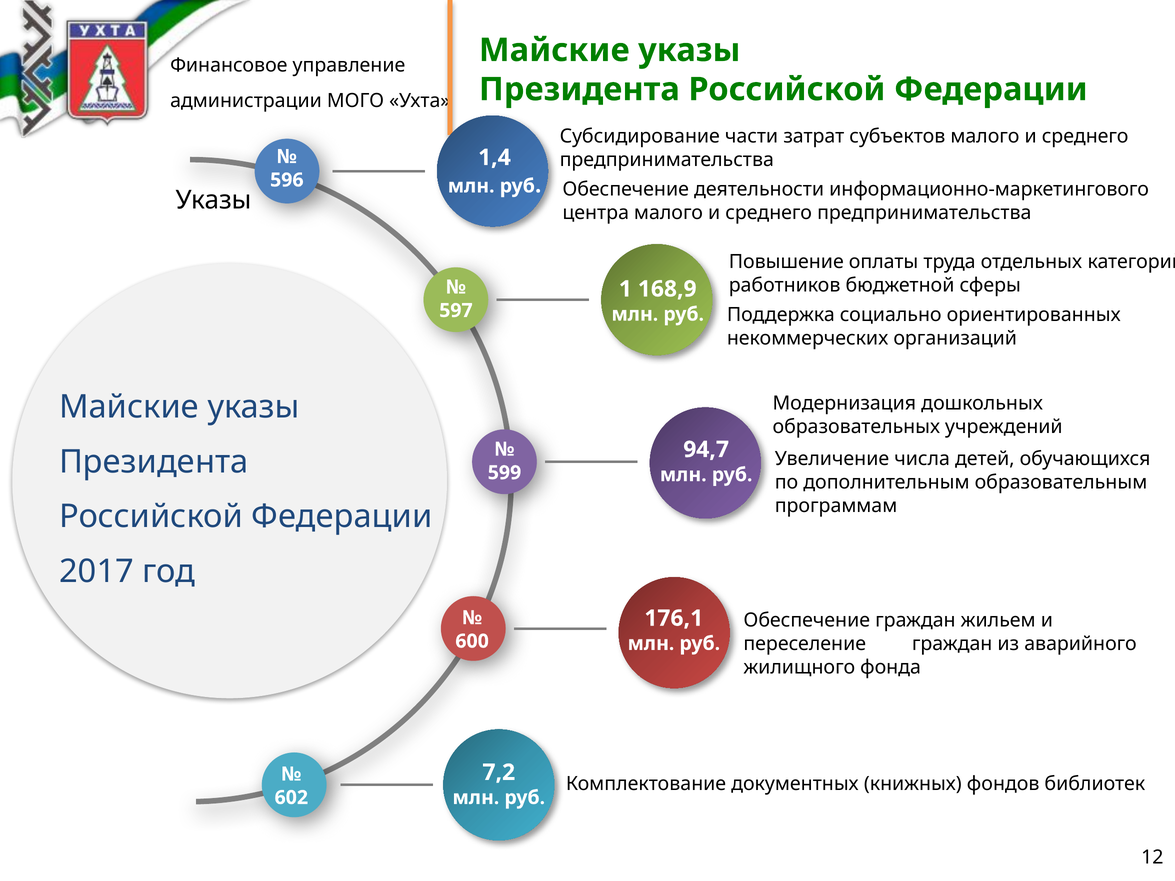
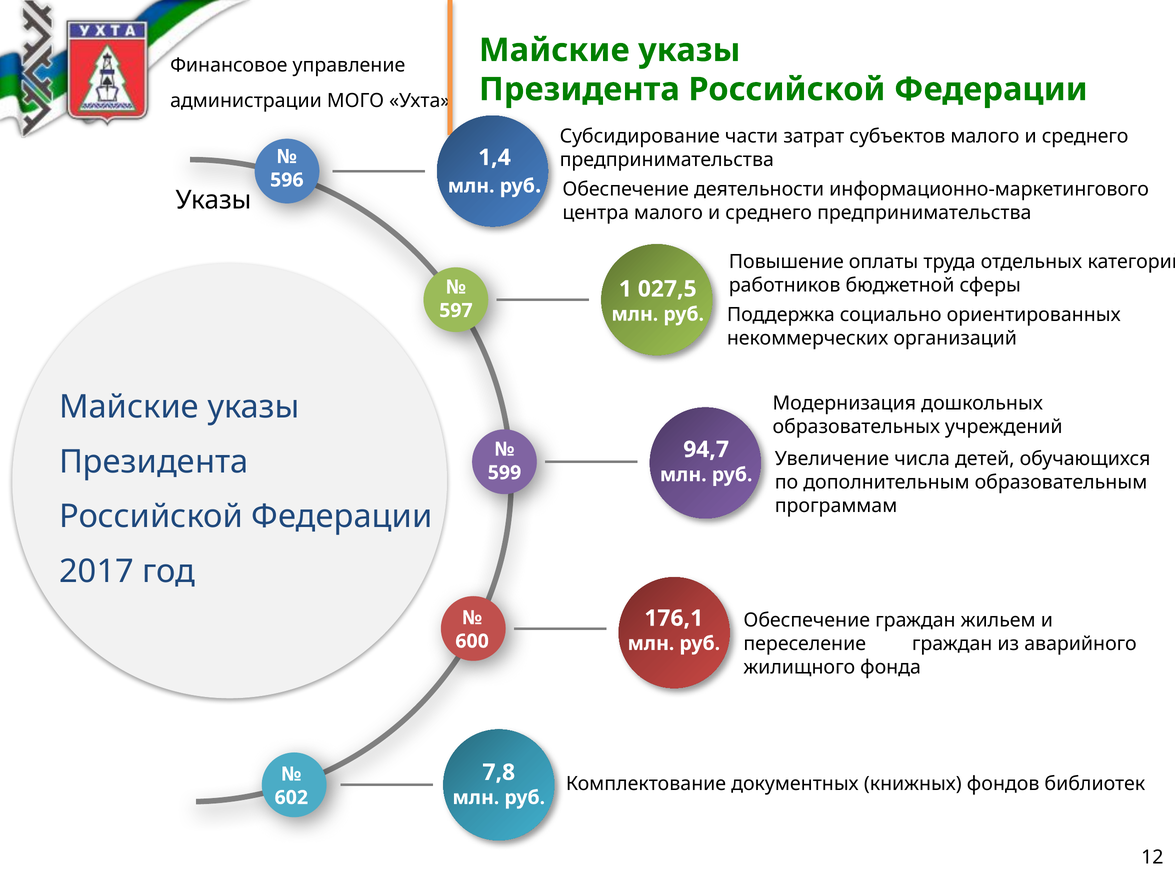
168,9: 168,9 -> 027,5 (667, 289)
7,2: 7,2 -> 7,8 (499, 773)
